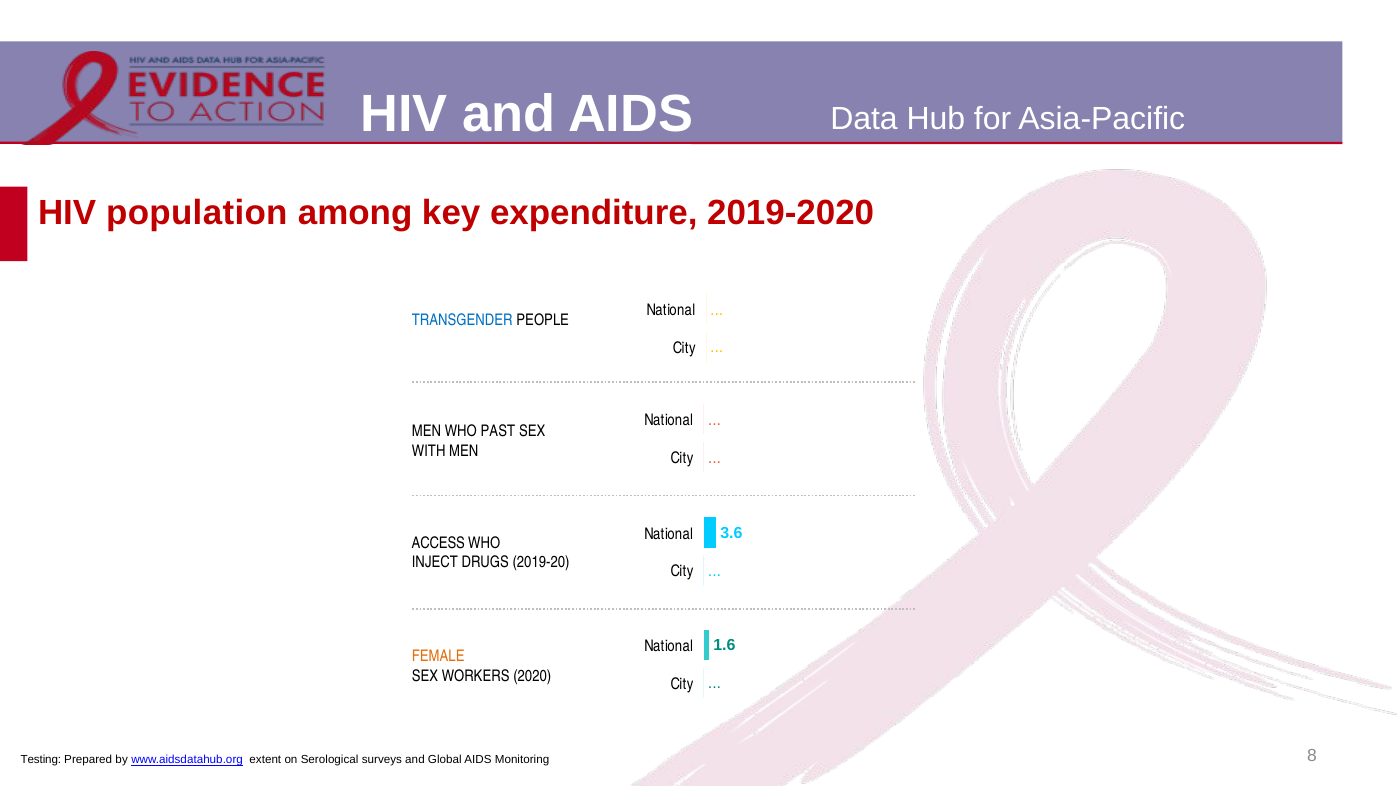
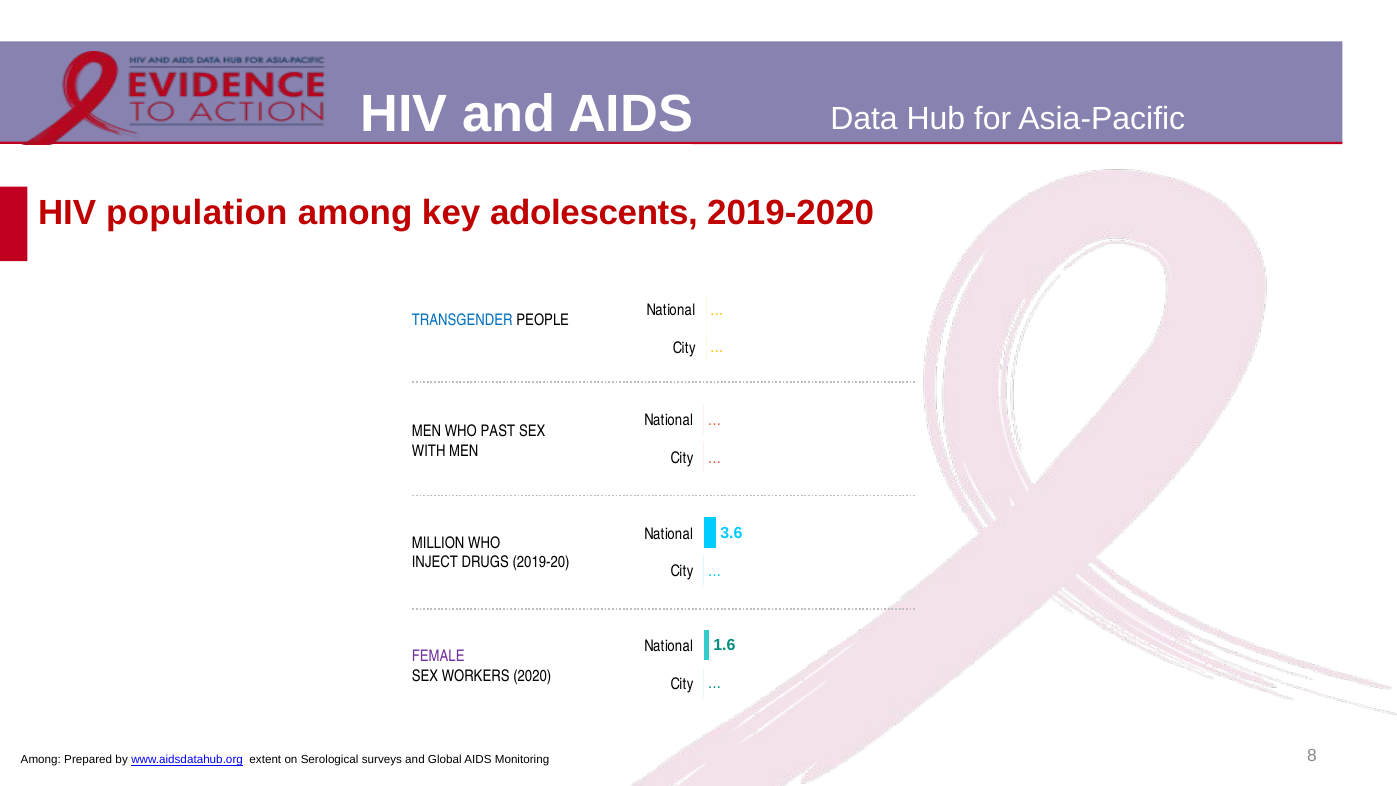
expenditure: expenditure -> adolescents (594, 213)
ACCESS: ACCESS -> MILLION (438, 543)
FEMALE colour: orange -> purple (438, 656)
Testing: Testing -> Among (41, 760)
